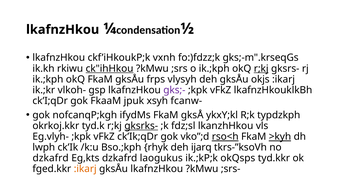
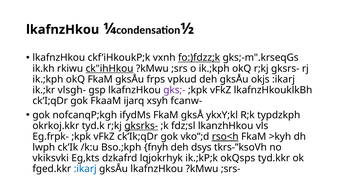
fo:)fdzz;k underline: none -> present (199, 58)
r;kj underline: present -> none (261, 69)
vlysyh: vlysyh -> vpkud (182, 79)
vlkoh-: vlkoh- -> vlsgh- (72, 90)
jpuk: jpuk -> ijarq (134, 101)
Eg.vlyh-: Eg.vlyh- -> Eg.frpk- (51, 137)
>kyh underline: present -> none (280, 137)
rhyk: rhyk -> fnyh (156, 148)
ijarq: ijarq -> dsys (201, 148)
dzkafrd: dzkafrd -> vkiksvki (51, 158)
laogukus: laogukus -> lqjokrhyk (161, 158)
:ikarj colour: orange -> blue (85, 169)
